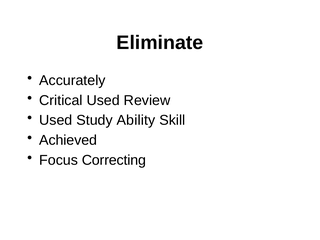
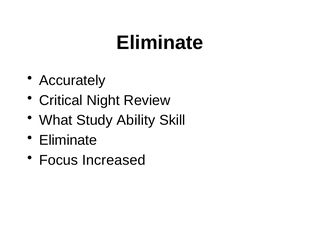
Critical Used: Used -> Night (103, 100)
Used: Used -> What (56, 120)
Achieved: Achieved -> Eliminate (68, 140)
Correcting: Correcting -> Increased (114, 160)
